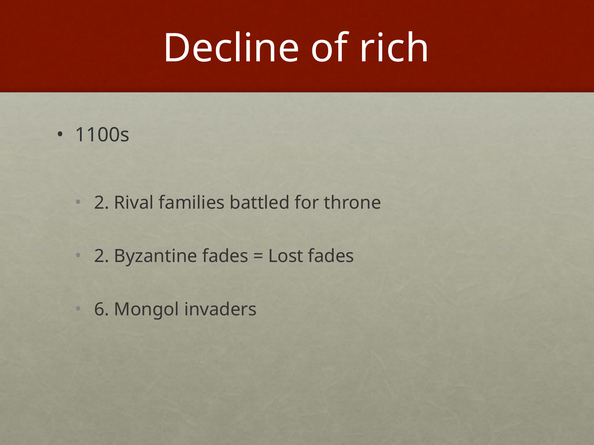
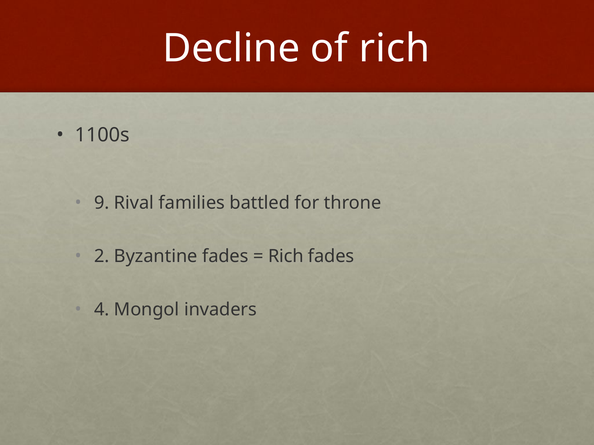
2: 2 -> 9 (102, 203)
Lost: Lost -> Rich (286, 256)
6: 6 -> 4 (102, 310)
